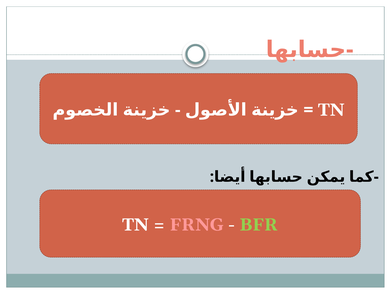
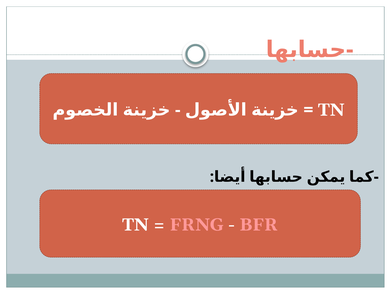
BFR colour: light green -> pink (259, 224)
